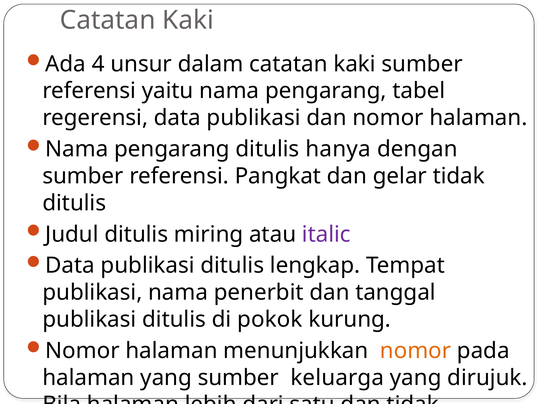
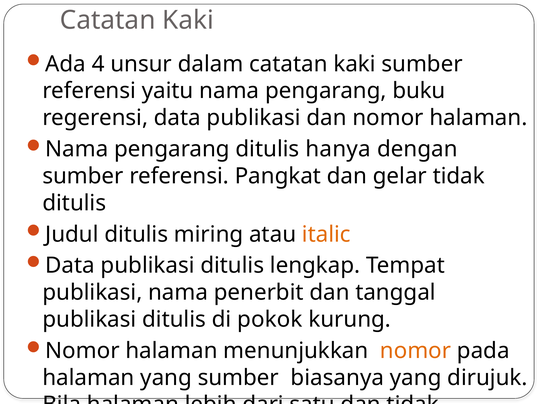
tabel: tabel -> buku (419, 91)
italic colour: purple -> orange (326, 234)
keluarga: keluarga -> biasanya (337, 377)
